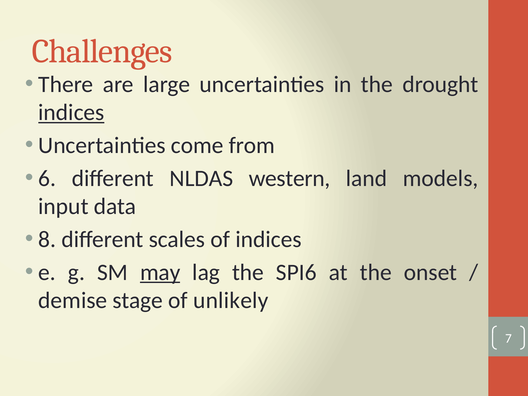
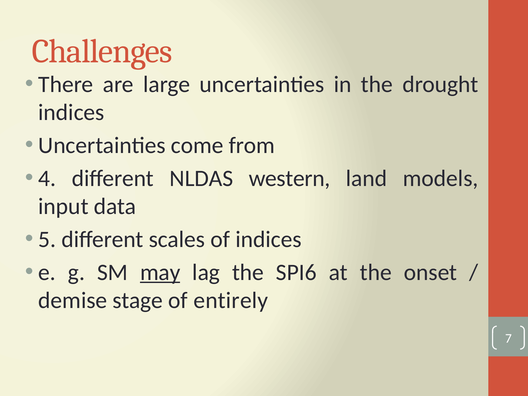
indices underline: present -> none (71, 113)
6: 6 -> 4 (47, 178)
8: 8 -> 5 (47, 239)
unlikely: unlikely -> entirely (231, 300)
